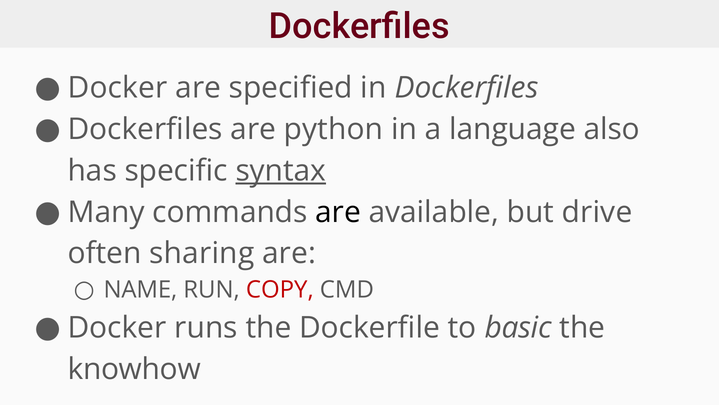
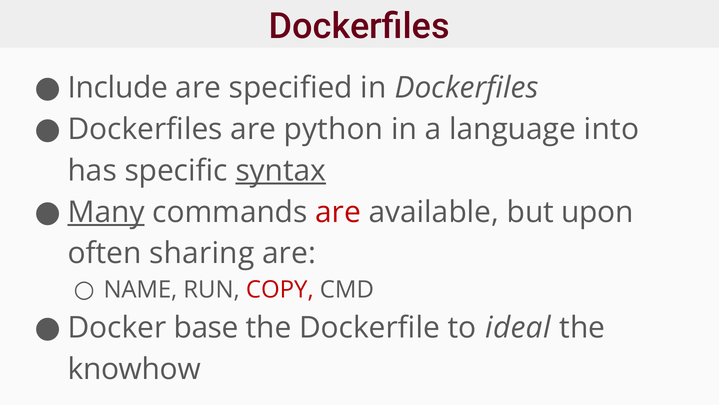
Docker: Docker -> Include (118, 88)
also: also -> into (612, 129)
Many underline: none -> present (106, 212)
are colour: black -> red (338, 212)
drive: drive -> upon (597, 212)
runs: runs -> base (206, 328)
basic: basic -> ideal (518, 328)
